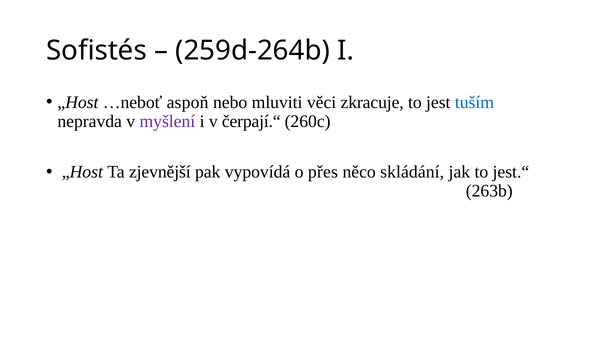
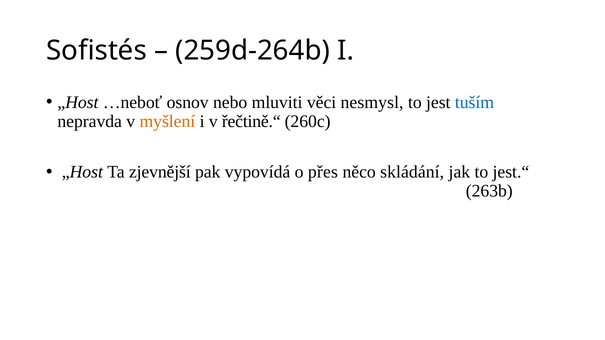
aspoň: aspoň -> osnov (188, 102)
zkracuje: zkracuje -> nesmysl (372, 102)
myšlení colour: purple -> orange (167, 121)
čerpají.“: čerpají.“ -> řečtině.“ (251, 121)
